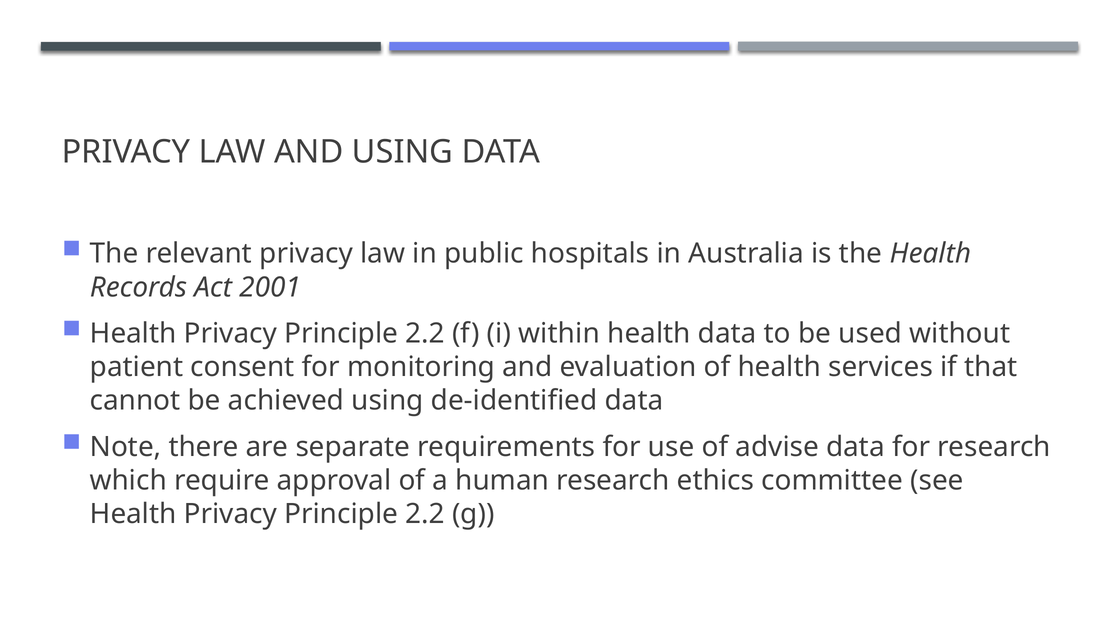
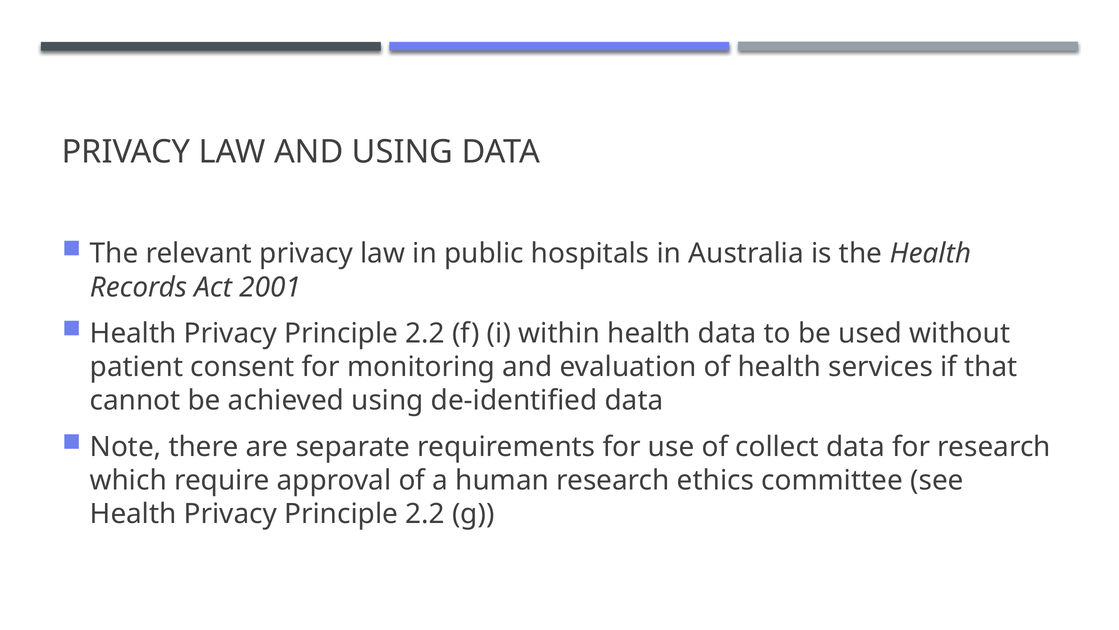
advise: advise -> collect (777, 446)
